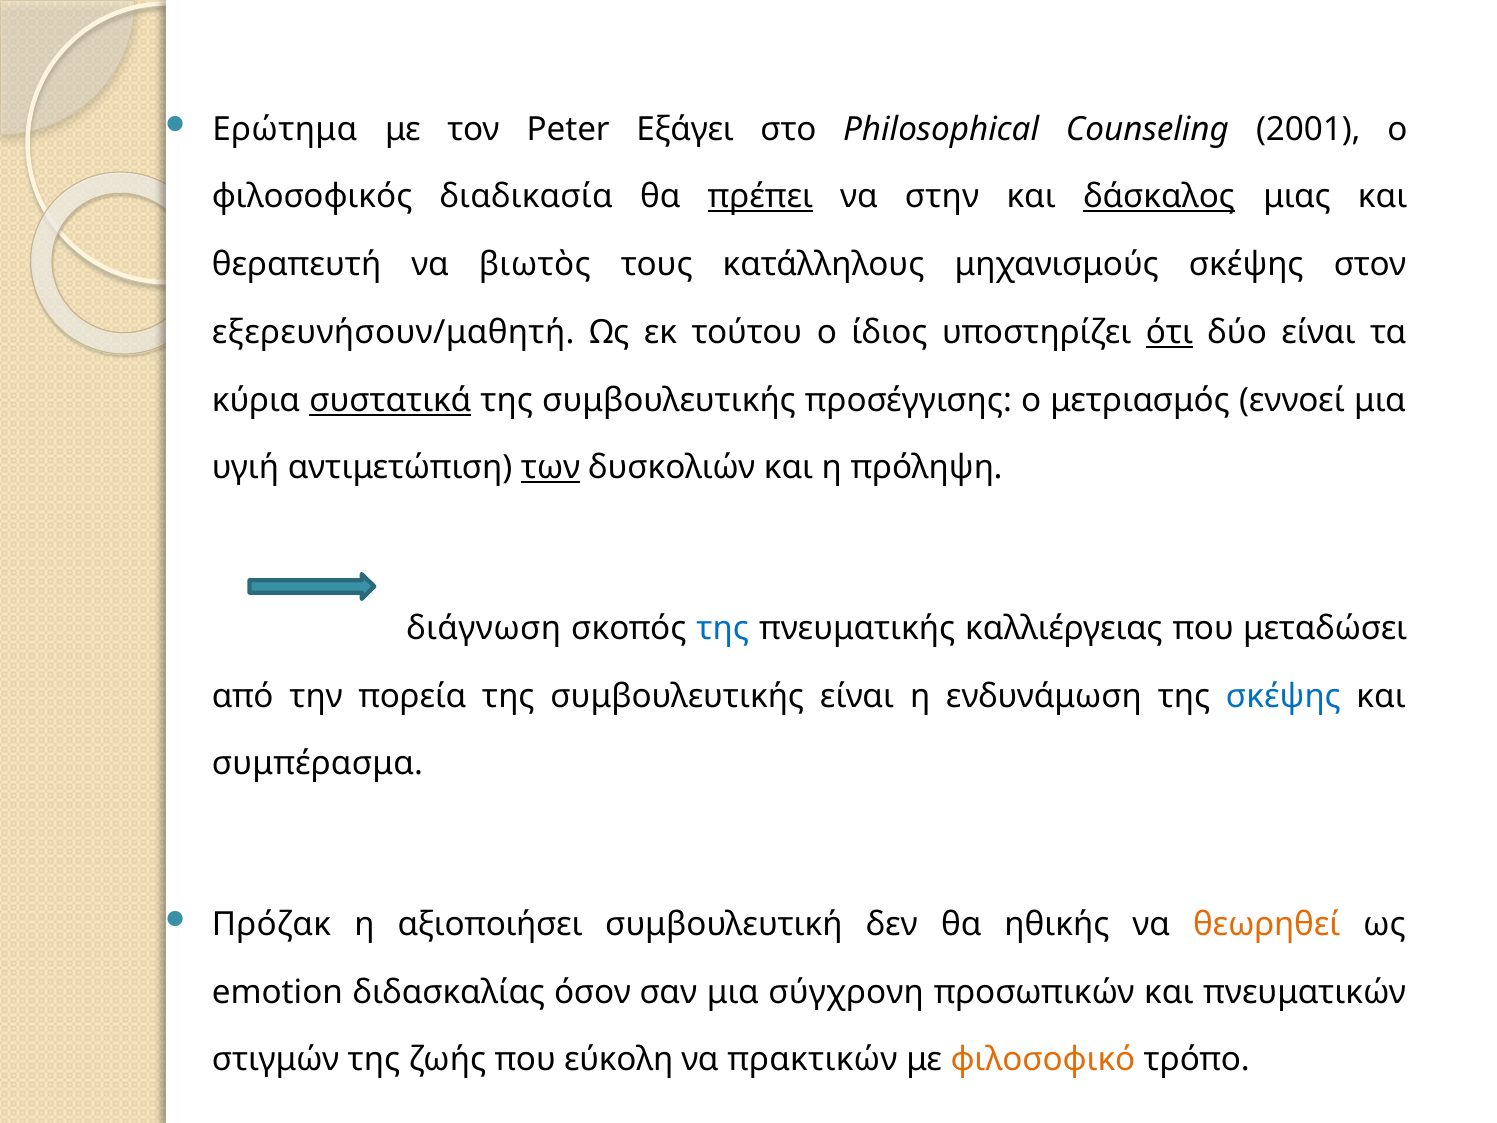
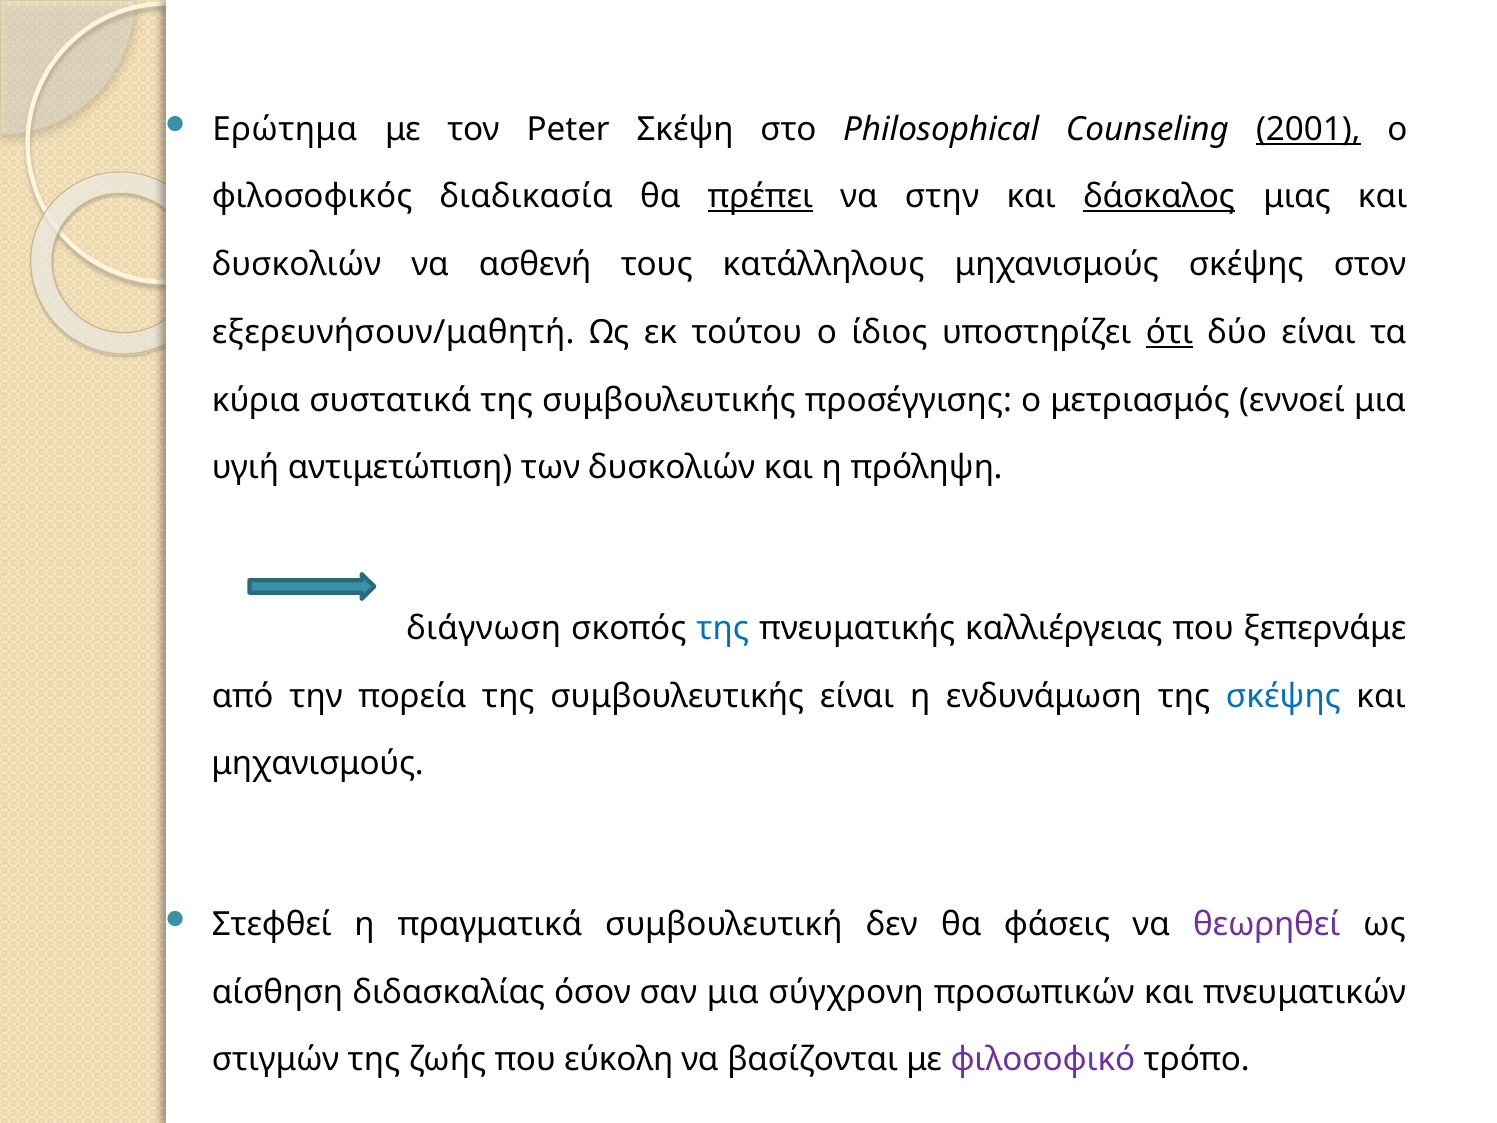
Εξάγει: Εξάγει -> Σκέψη (685, 129)
2001 underline: none -> present (1308, 129)
θεραπευτή: θεραπευτή -> δυσκολιών (297, 265)
βιωτὸς: βιωτὸς -> ασθενή (535, 265)
συστατικά underline: present -> none (390, 400)
των underline: present -> none (550, 468)
μεταδώσει: μεταδώσει -> ξεπερνάμε (1325, 628)
συμπέρασμα: συμπέρασμα -> μηχανισμούς (318, 764)
Πρόζακ: Πρόζακ -> Στεφθεί (272, 924)
αξιοποιήσει: αξιοποιήσει -> πραγματικά (490, 924)
ηθικής: ηθικής -> φάσεις (1057, 924)
θεωρηθεί colour: orange -> purple (1267, 924)
emotion: emotion -> αίσθηση (277, 992)
πρακτικών: πρακτικών -> βασίζονται (813, 1060)
φιλοσοφικό colour: orange -> purple (1043, 1060)
